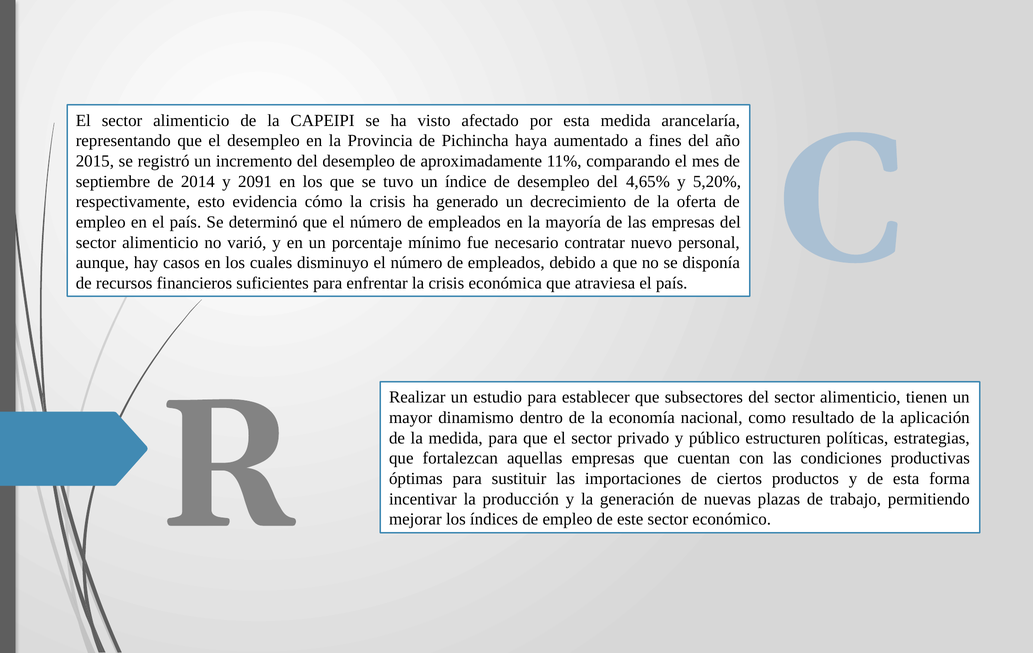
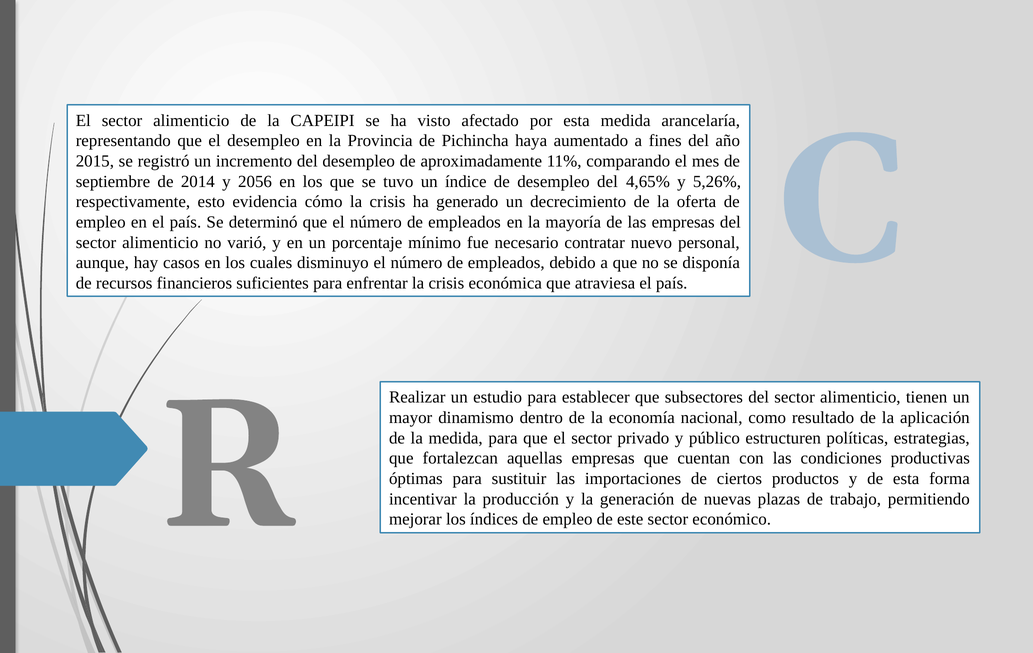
2091: 2091 -> 2056 (255, 182)
5,20%: 5,20% -> 5,26% (717, 182)
